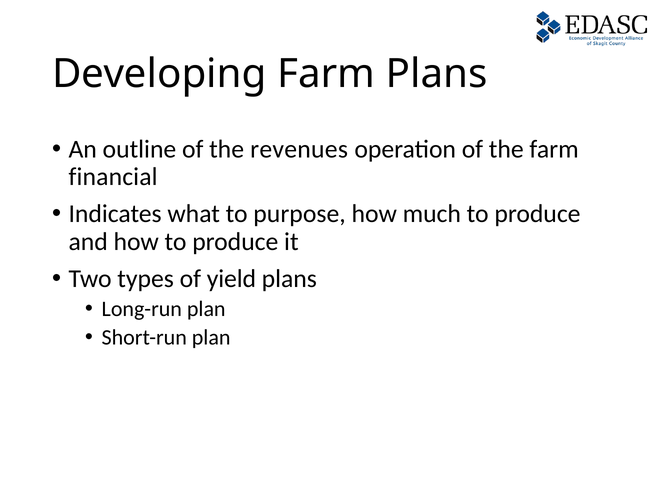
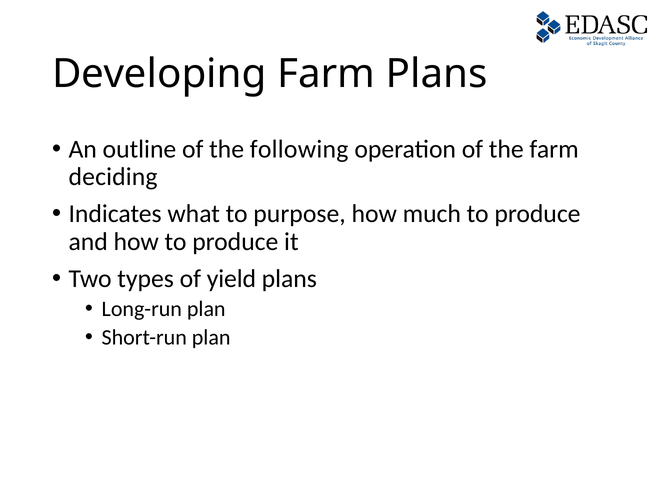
revenues: revenues -> following (299, 149)
financial: financial -> deciding (113, 177)
